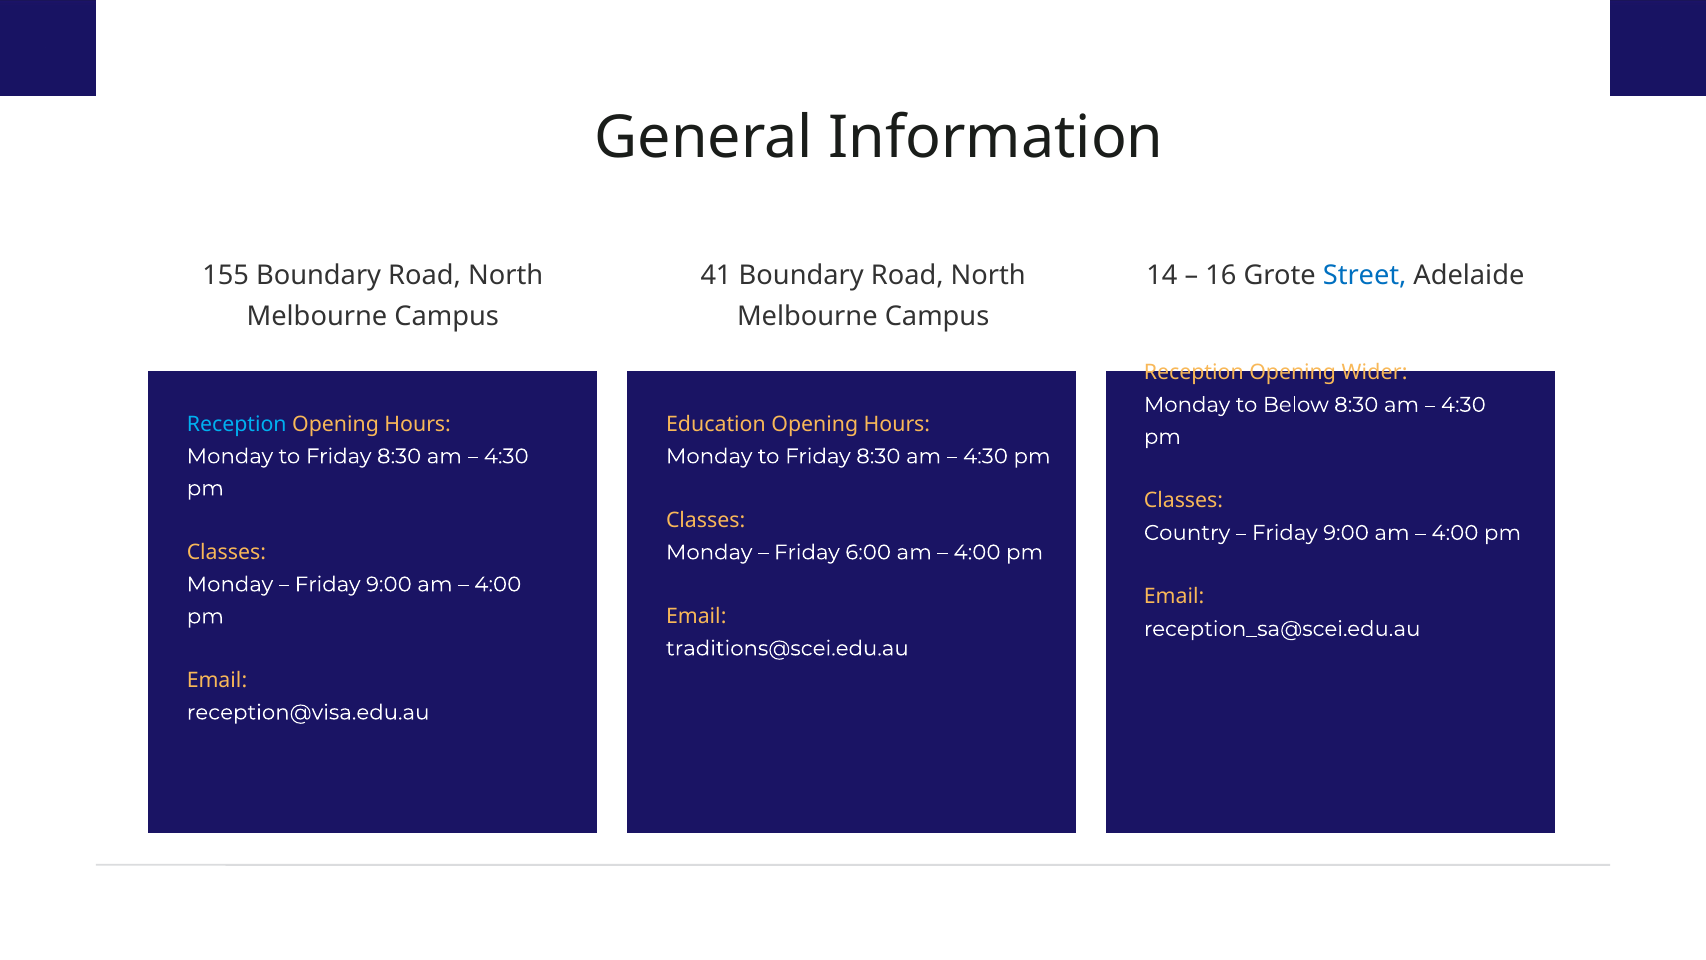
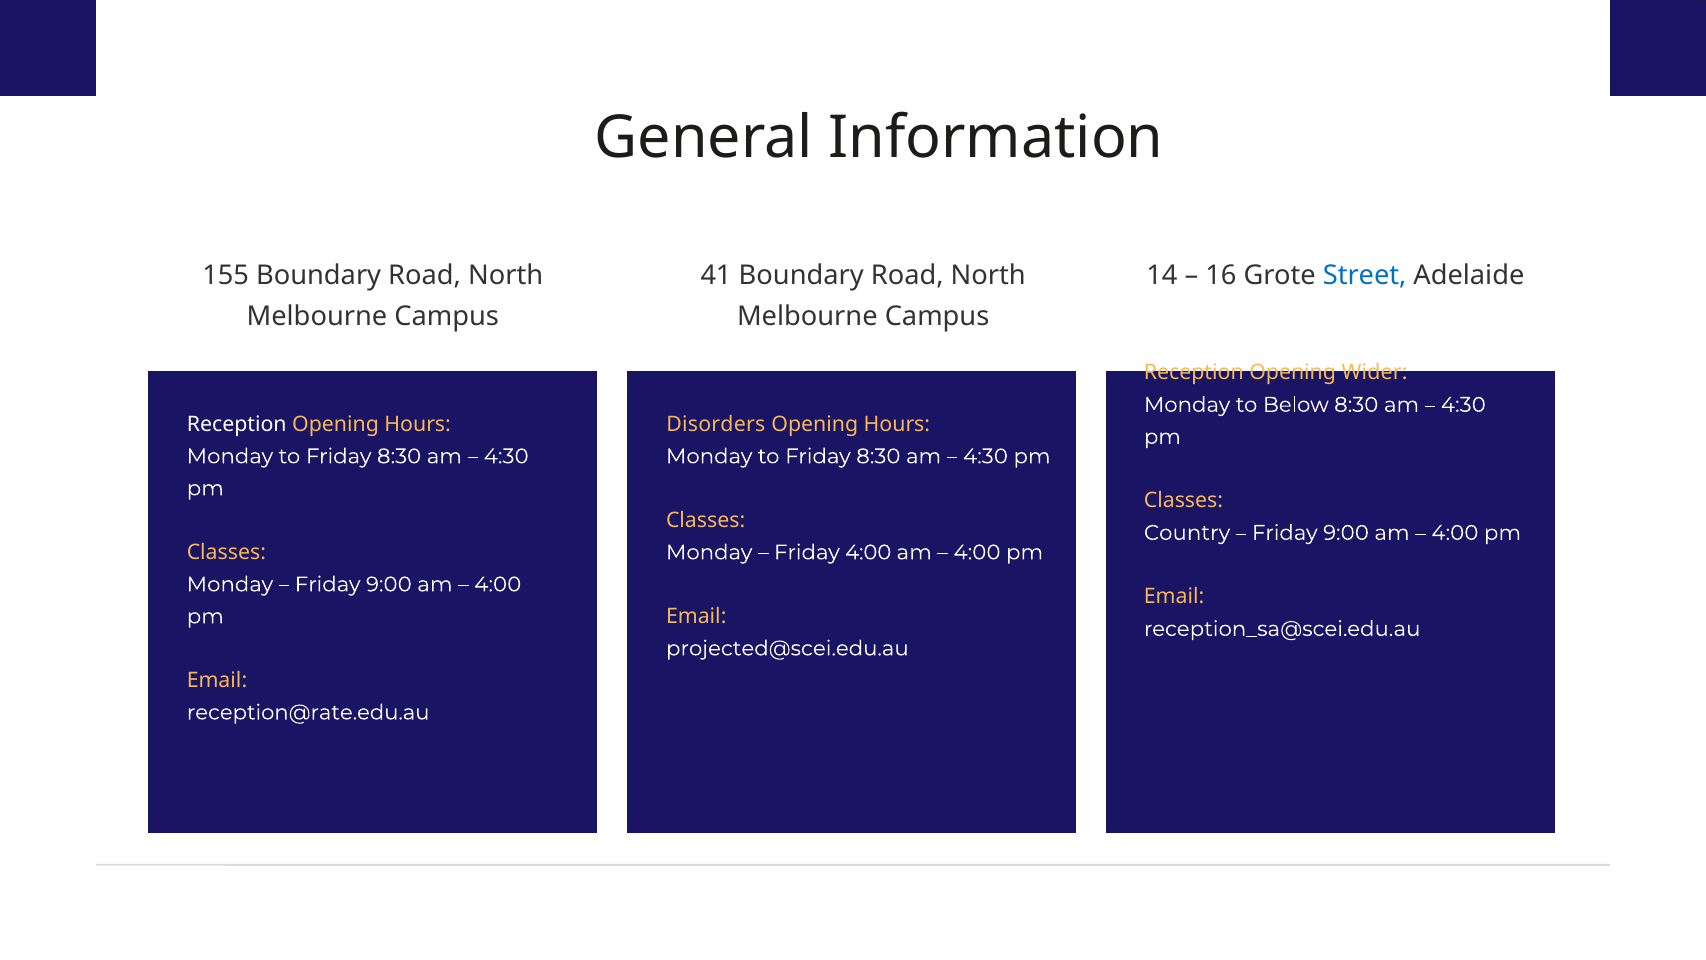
Reception colour: light blue -> white (237, 424)
Education: Education -> Disorders (716, 424)
Friday 6:00: 6:00 -> 4:00 (868, 552)
traditions@scei.edu.au: traditions@scei.edu.au -> projected@scei.edu.au (787, 648)
reception@visa.edu.au: reception@visa.edu.au -> reception@rate.edu.au (308, 712)
